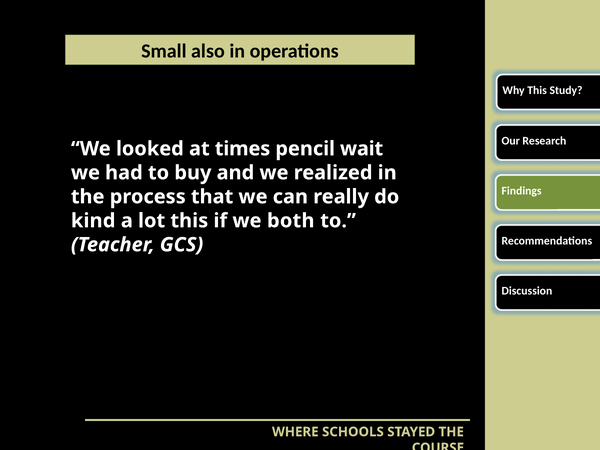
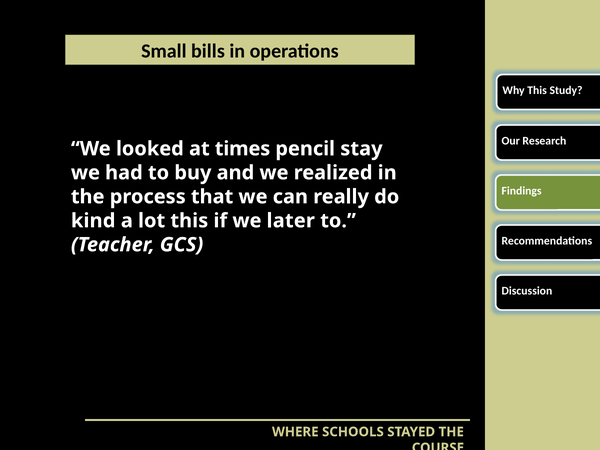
also: also -> bills (208, 51)
wait: wait -> stay (361, 149)
both: both -> later (291, 221)
